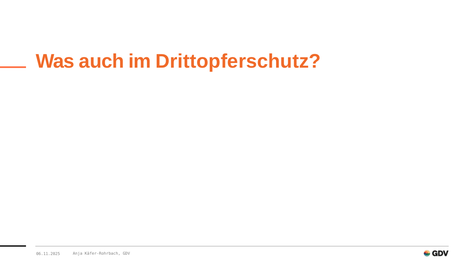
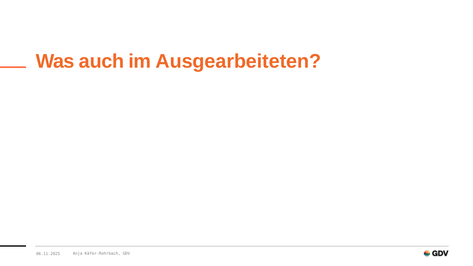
Drittopferschutz: Drittopferschutz -> Ausgearbeiteten (238, 61)
